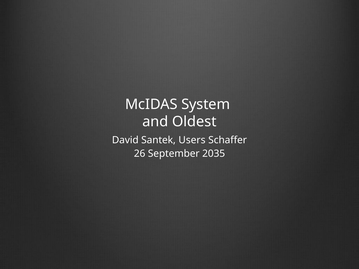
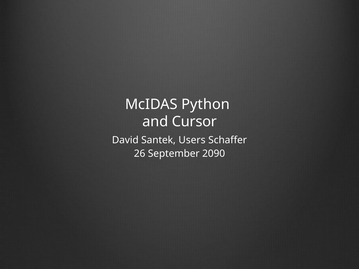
System: System -> Python (206, 104)
Oldest: Oldest -> Cursor (194, 122)
2035: 2035 -> 2090 (214, 154)
